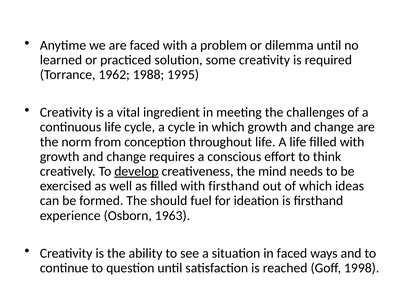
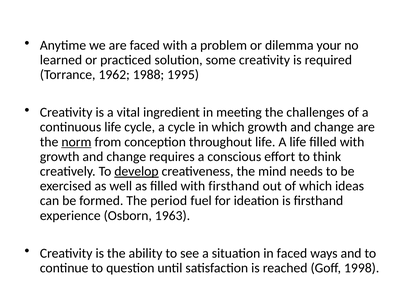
dilemma until: until -> your (329, 45)
norm underline: none -> present (76, 142)
should: should -> period (169, 201)
